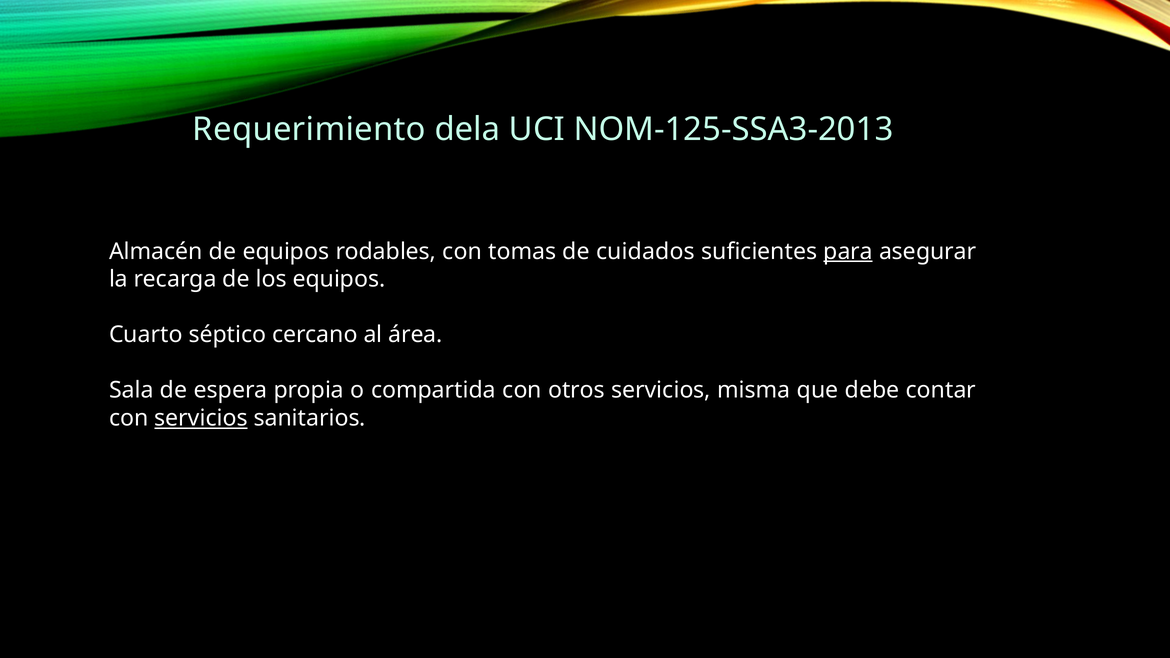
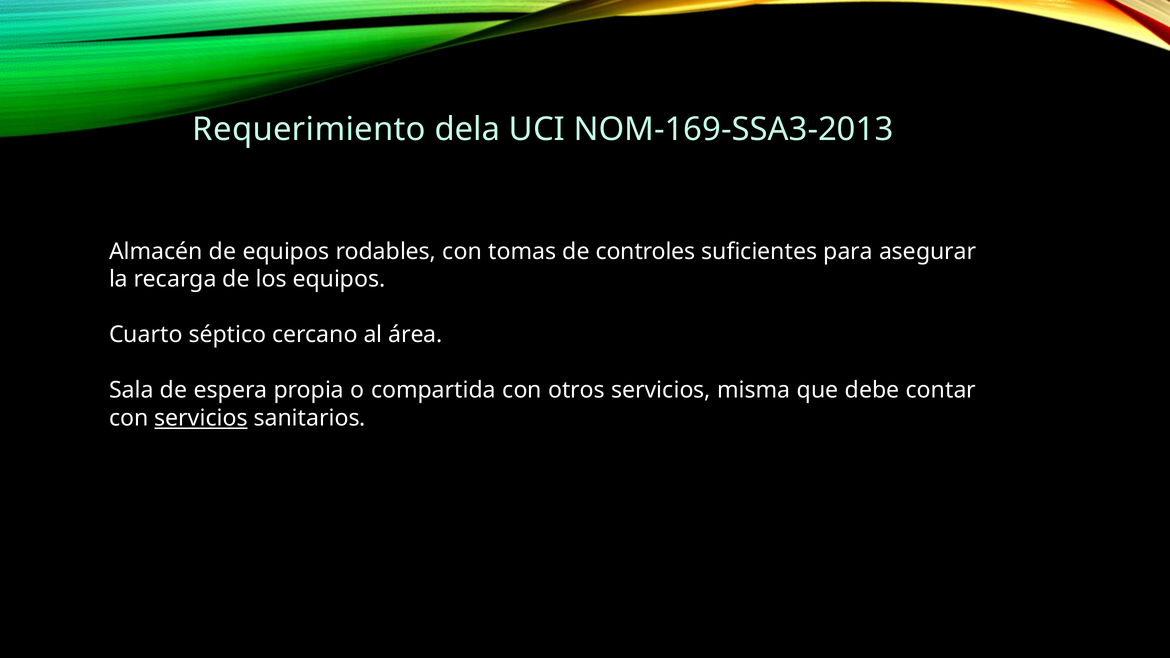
NOM-125-SSA3-2013: NOM-125-SSA3-2013 -> NOM-169-SSA3-2013 (733, 129)
cuidados: cuidados -> controles (646, 252)
para underline: present -> none (848, 252)
